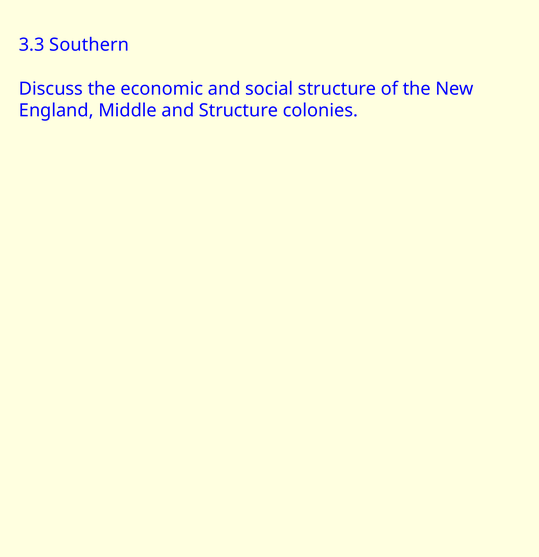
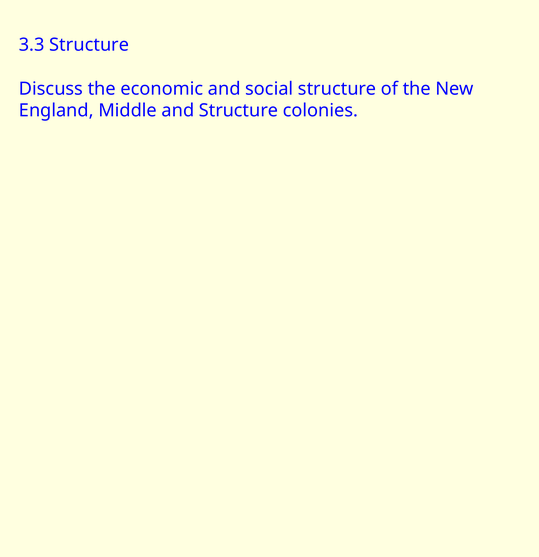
3.3 Southern: Southern -> Structure (89, 45)
